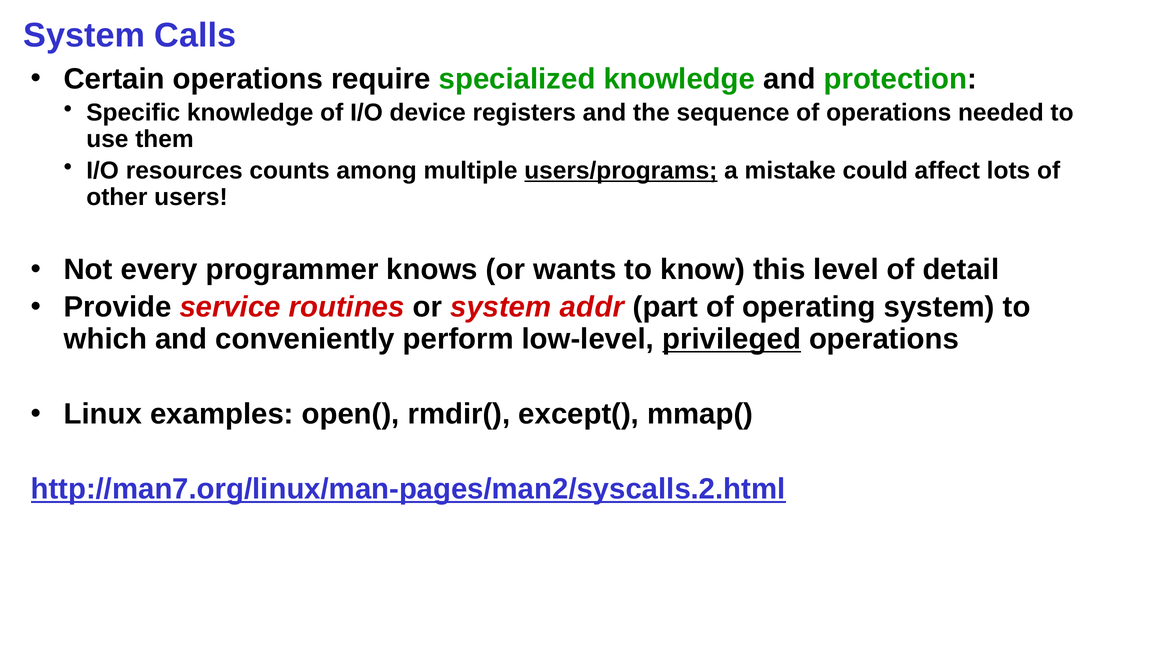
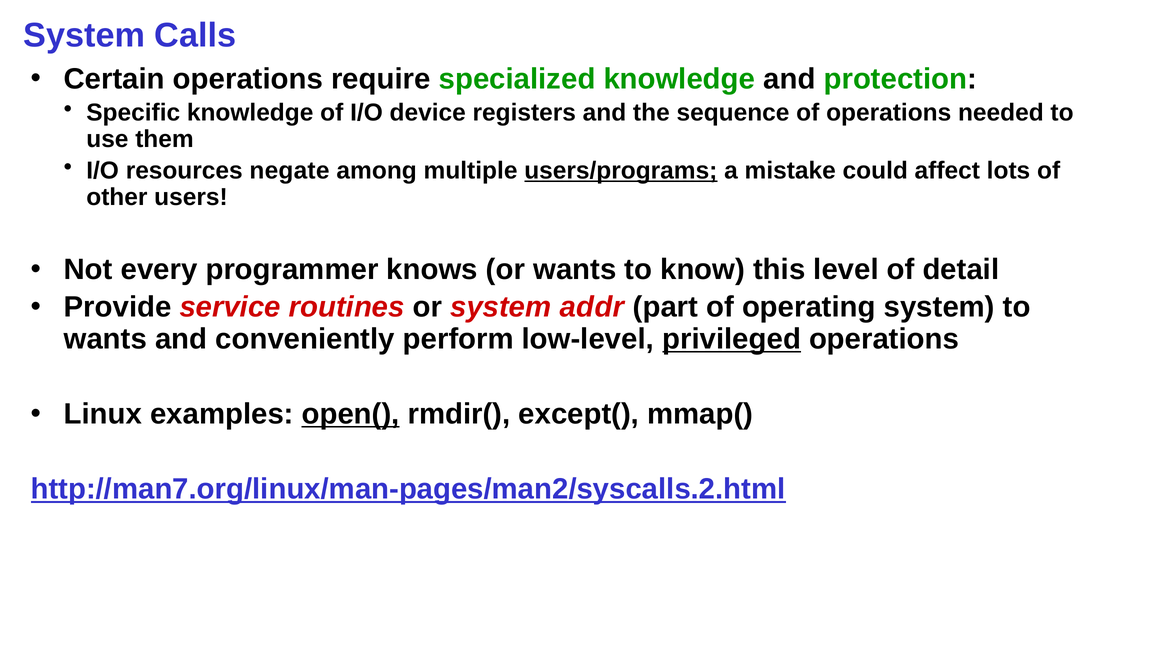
counts: counts -> negate (289, 170)
which: which -> wants (105, 339)
open( underline: none -> present (351, 414)
